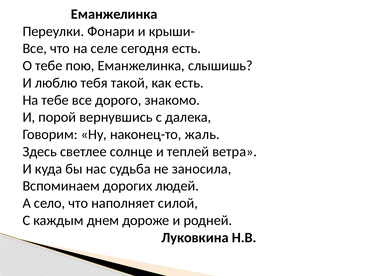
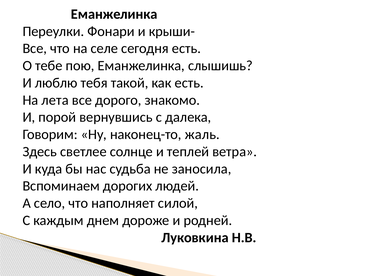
На тебе: тебе -> лета (55, 100)
